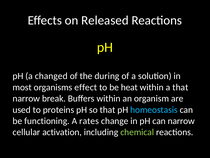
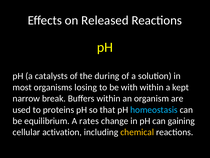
changed: changed -> catalysts (51, 76)
effect: effect -> losing (86, 87)
heat: heat -> with (129, 87)
a that: that -> kept (180, 87)
functioning: functioning -> equilibrium (47, 121)
can narrow: narrow -> gaining (181, 121)
chemical colour: light green -> yellow (137, 132)
